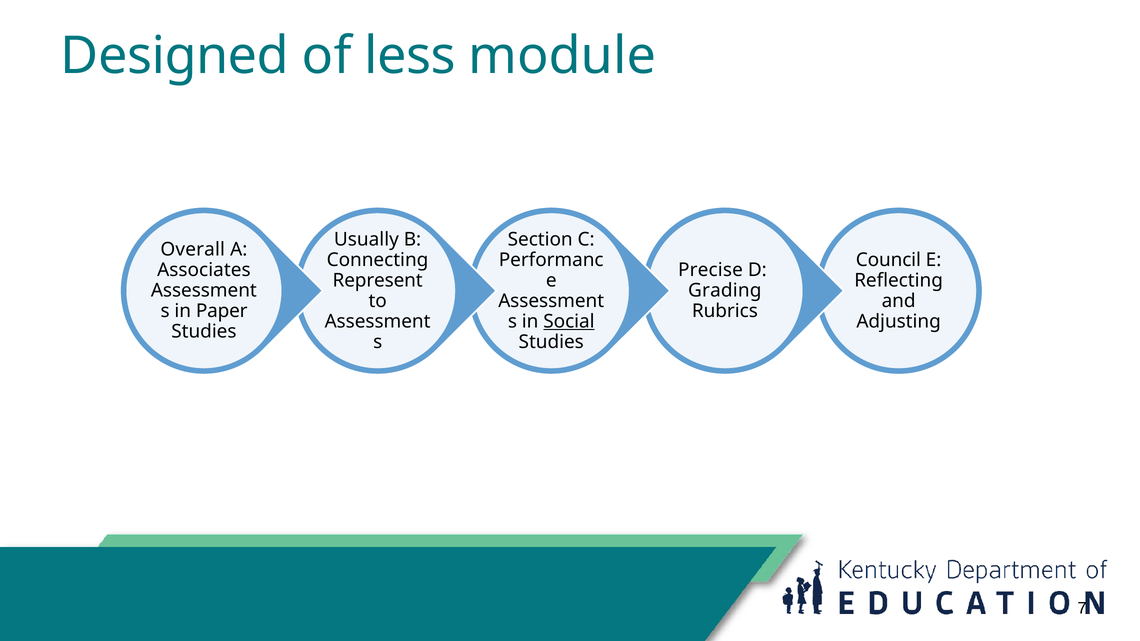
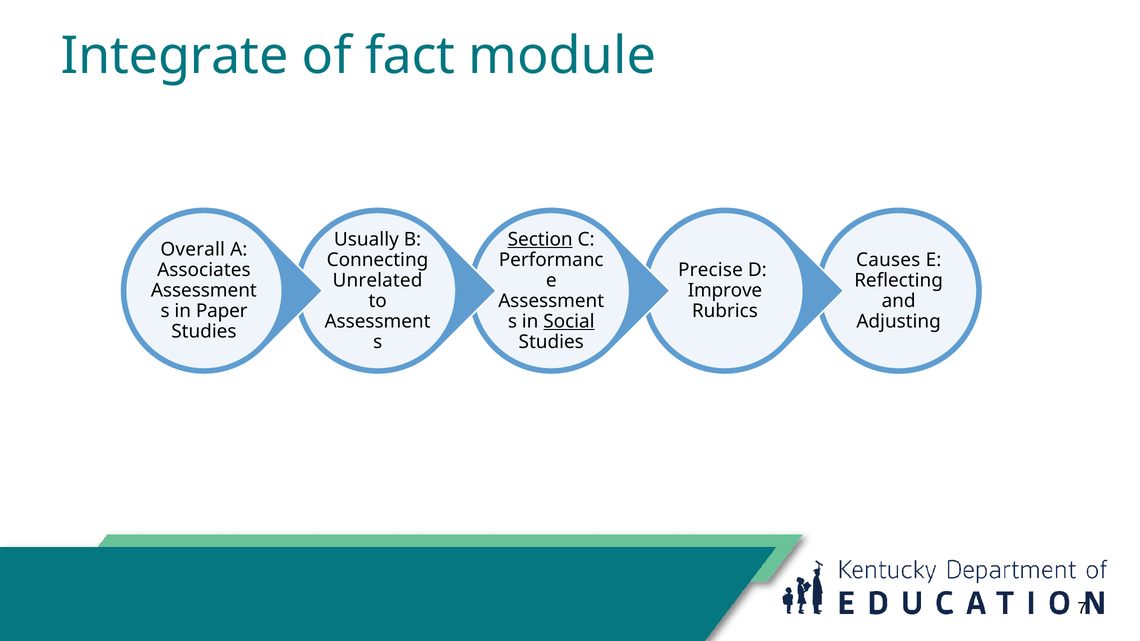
Designed: Designed -> Integrate (175, 56)
less: less -> fact (410, 56)
Section underline: none -> present (540, 239)
Council: Council -> Causes (888, 260)
Represent: Represent -> Unrelated (378, 280)
Grading: Grading -> Improve (725, 291)
